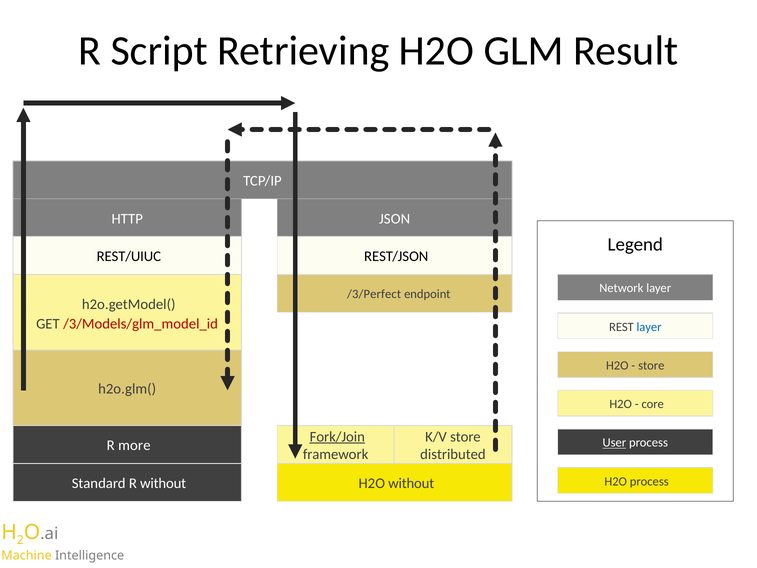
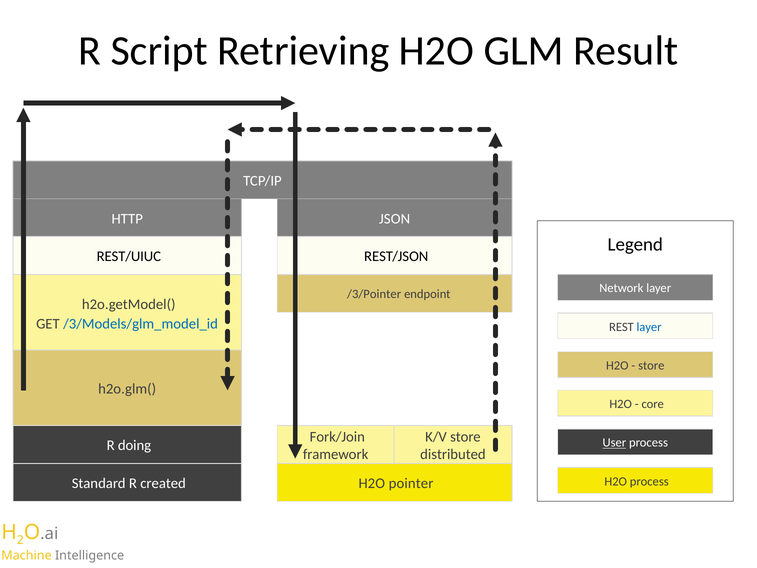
/3/Perfect: /3/Perfect -> /3/Pointer (374, 294)
/3/Models/glm_model_id colour: red -> blue (141, 324)
Fork/Join underline: present -> none (337, 437)
more: more -> doing (134, 445)
R without: without -> created (163, 483)
H2O without: without -> pointer (411, 483)
